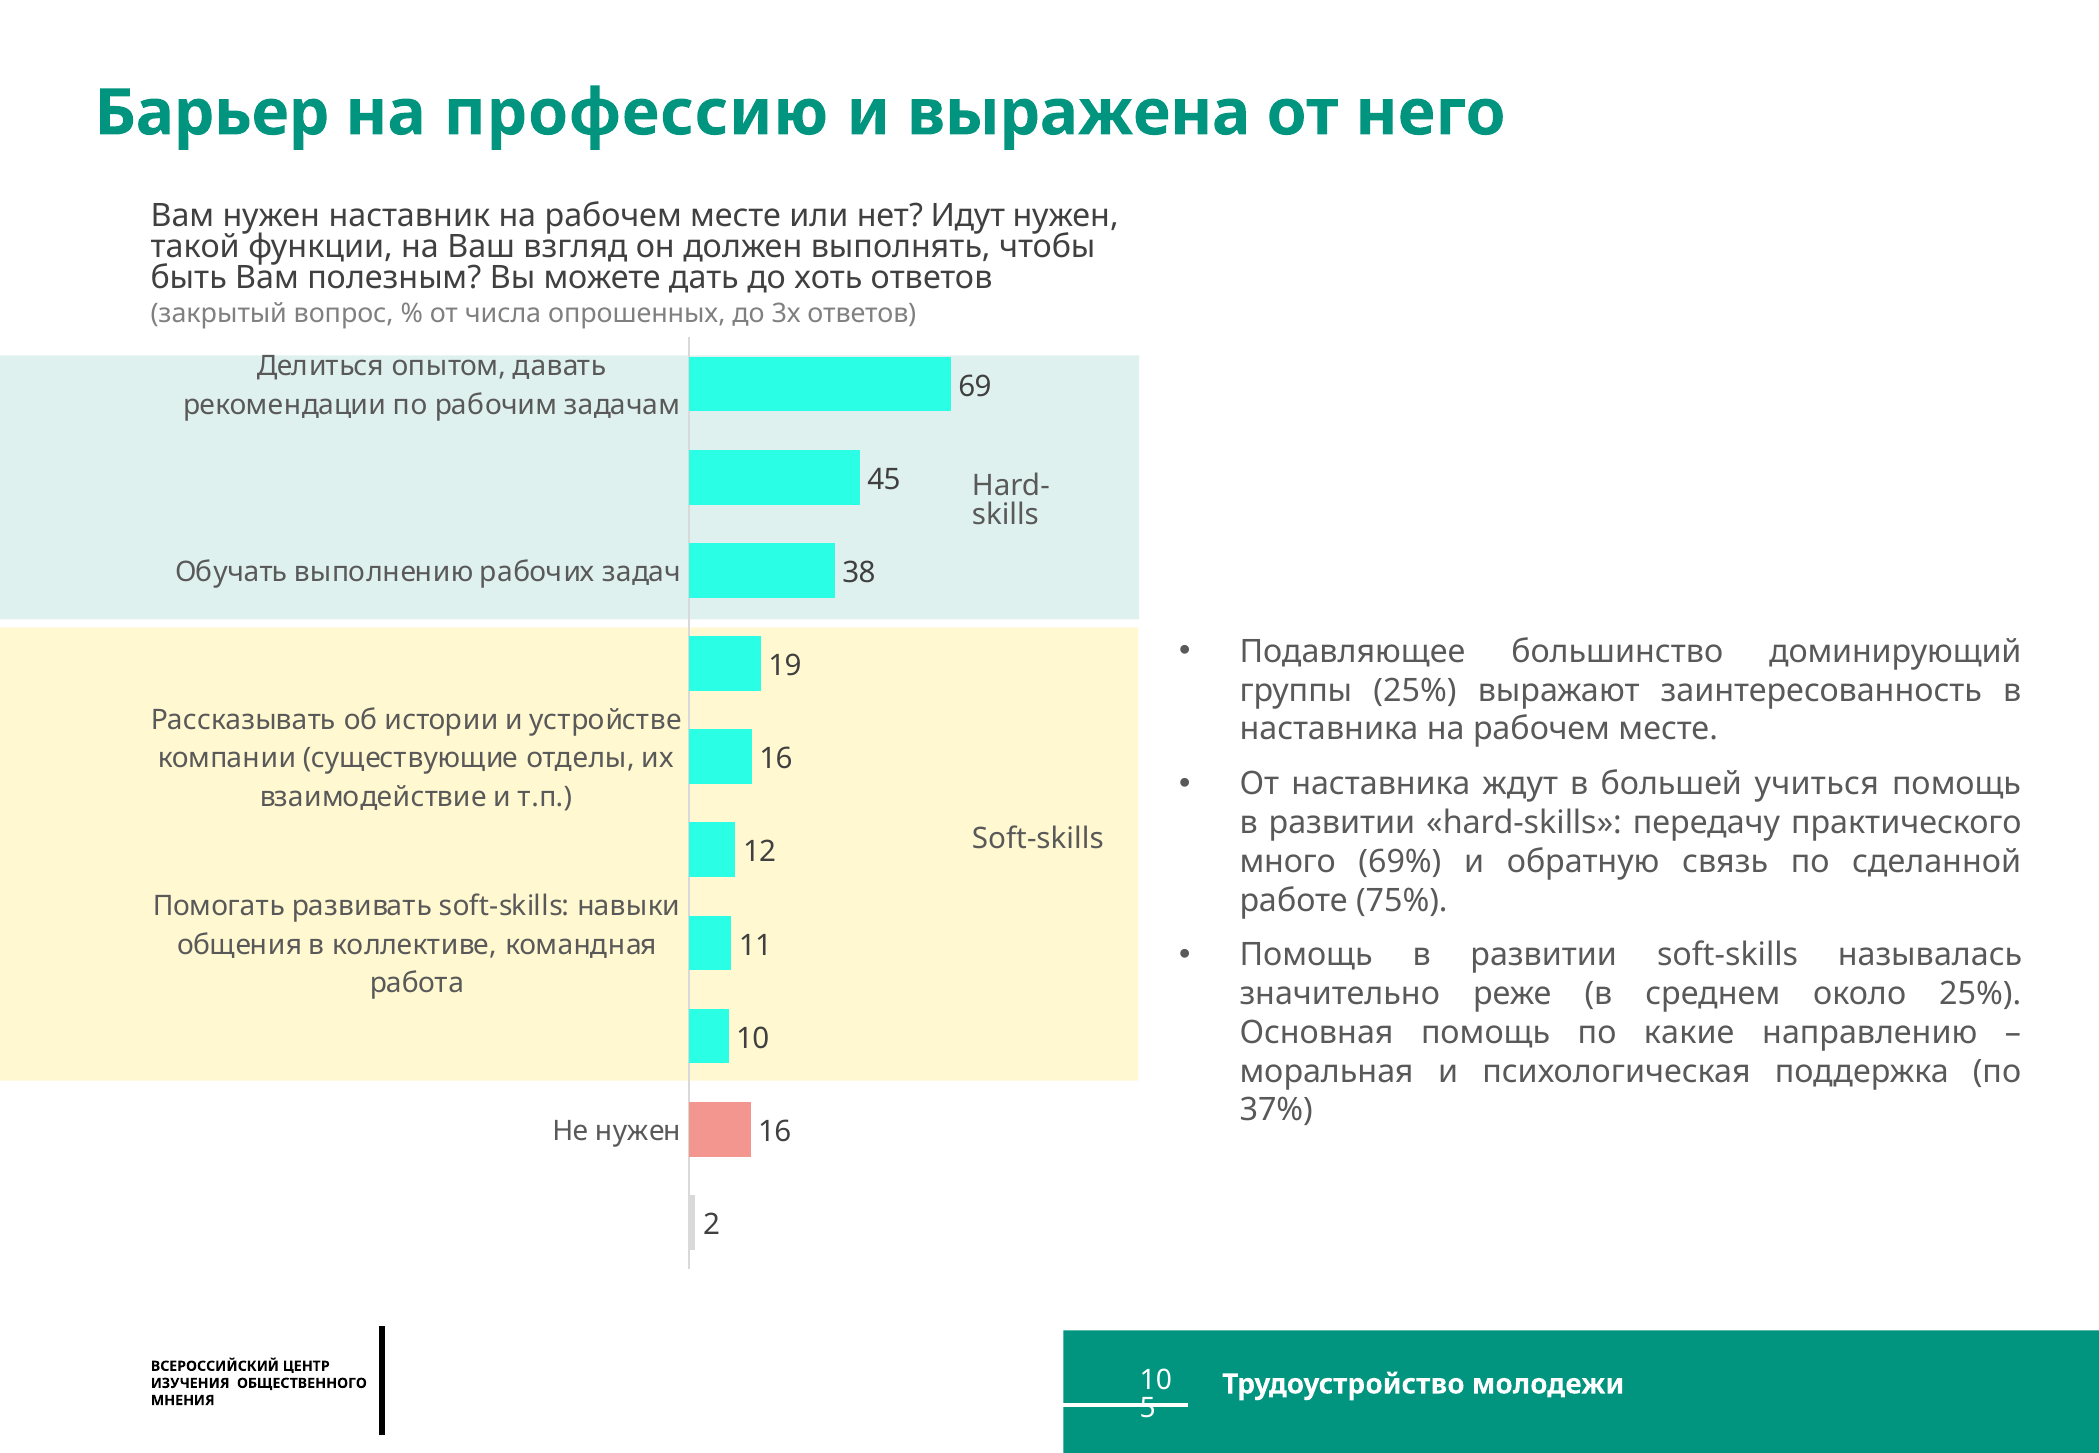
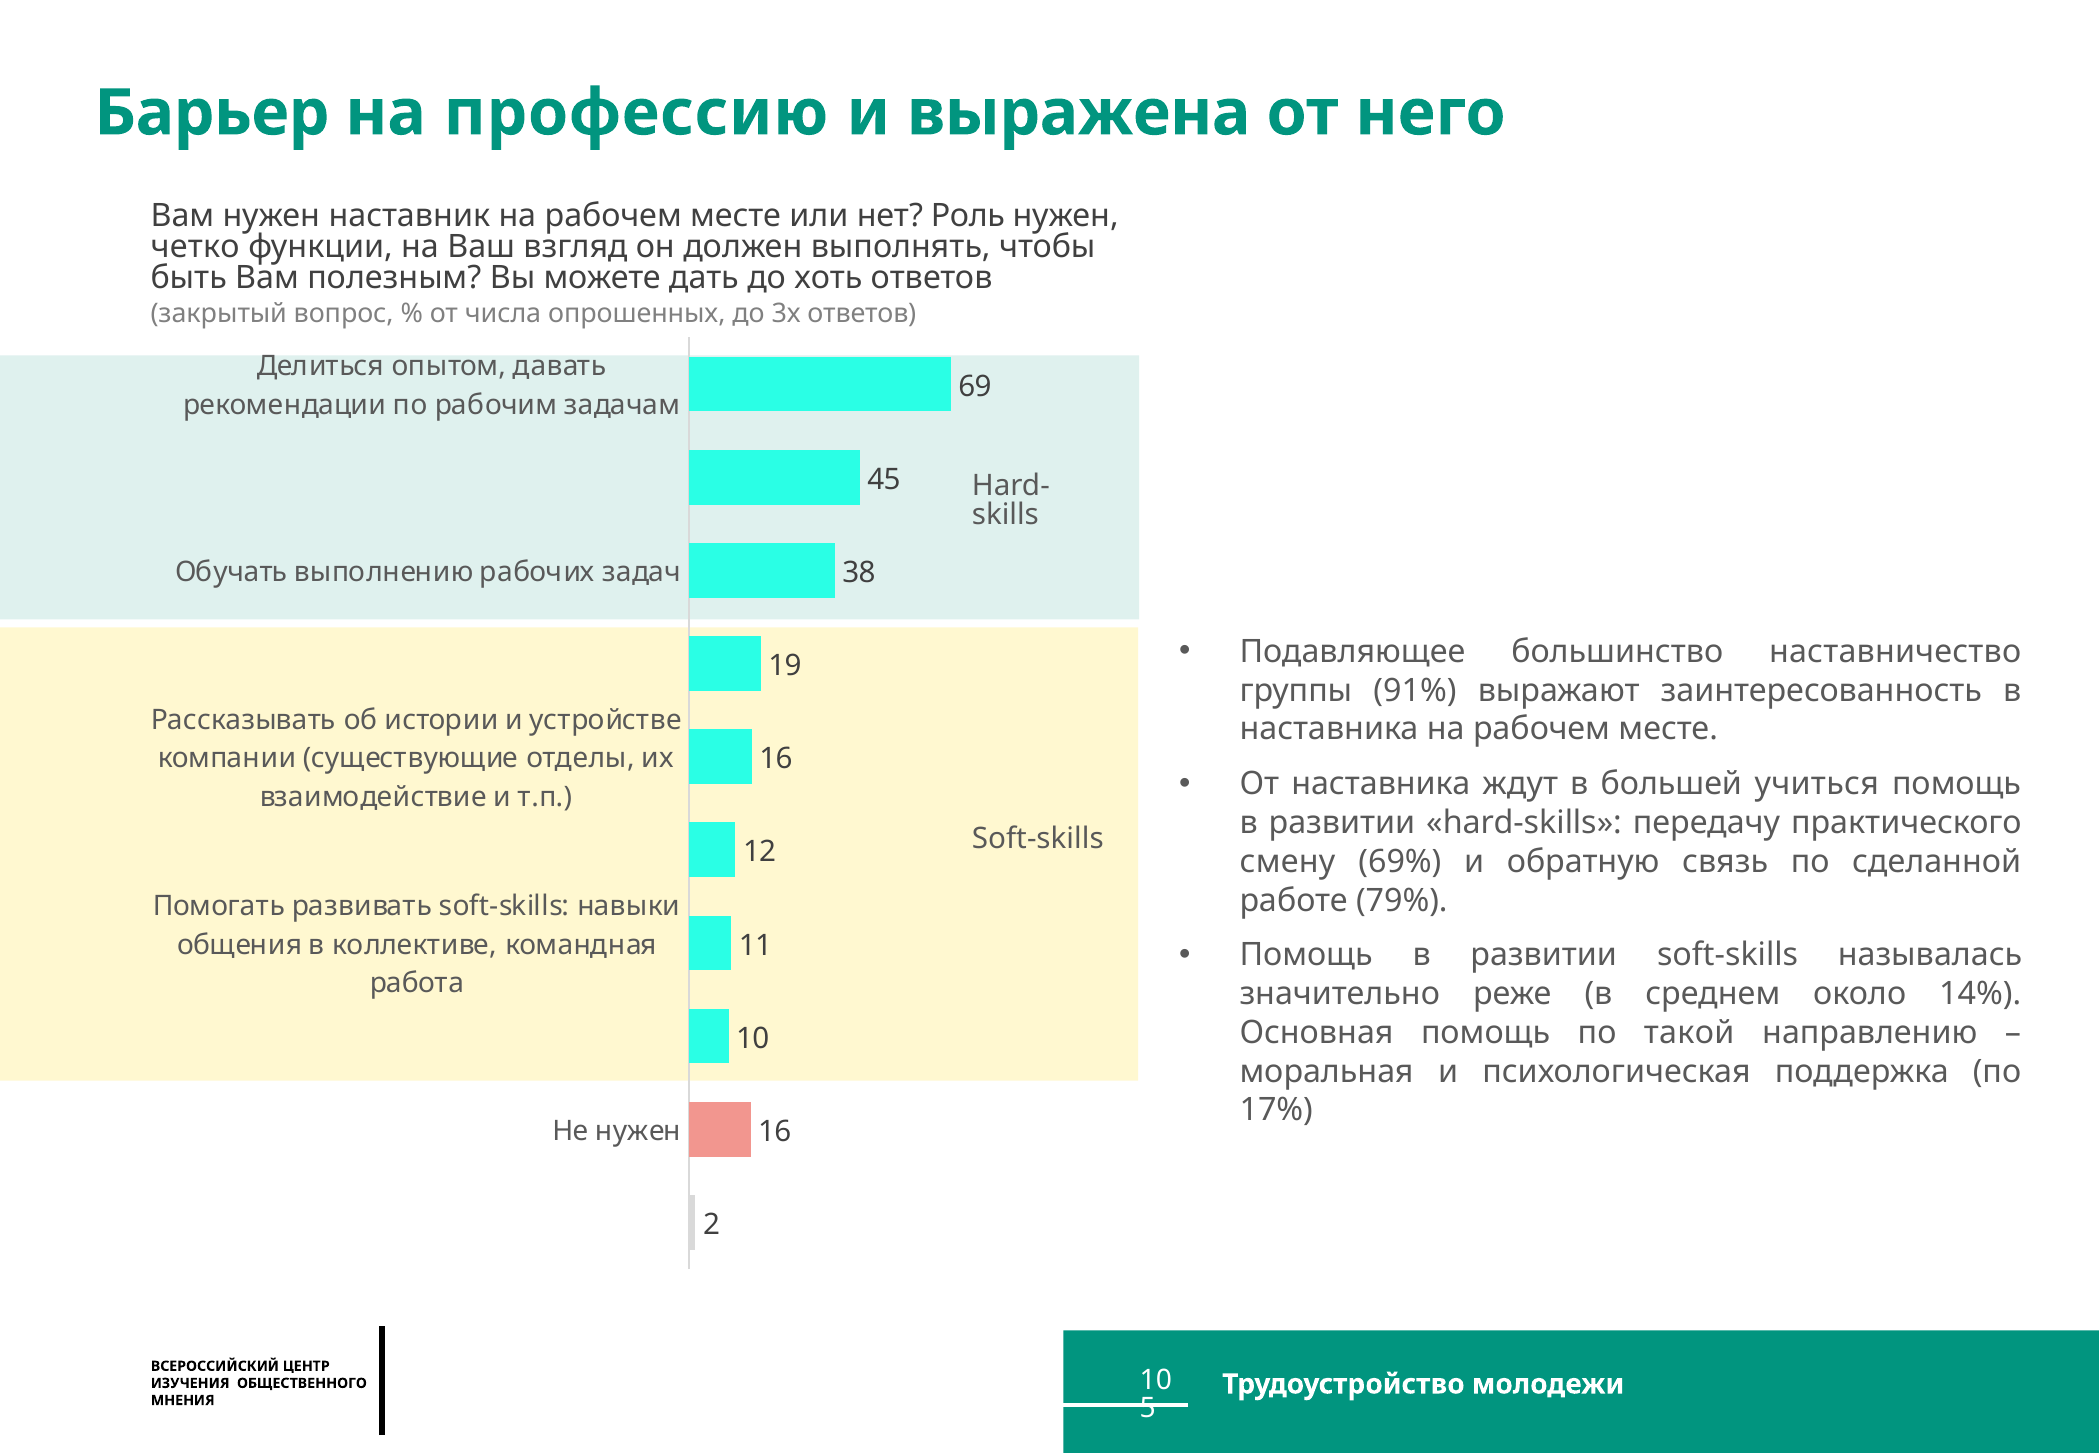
Идут: Идут -> Роль (968, 215)
такой: такой -> четко (195, 246)
доминирующий: доминирующий -> наставничество (1895, 652)
группы 25%: 25% -> 91% (1415, 691)
много: много -> смену (1287, 862)
75%: 75% -> 79% (1402, 901)
около 25%: 25% -> 14% (1980, 994)
какие: какие -> такой (1689, 1033)
37%: 37% -> 17% (1276, 1110)
